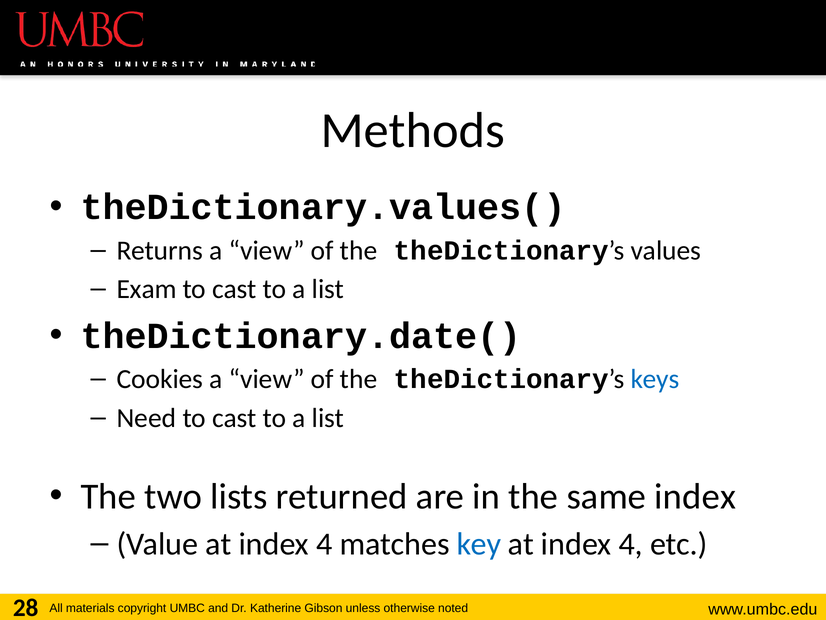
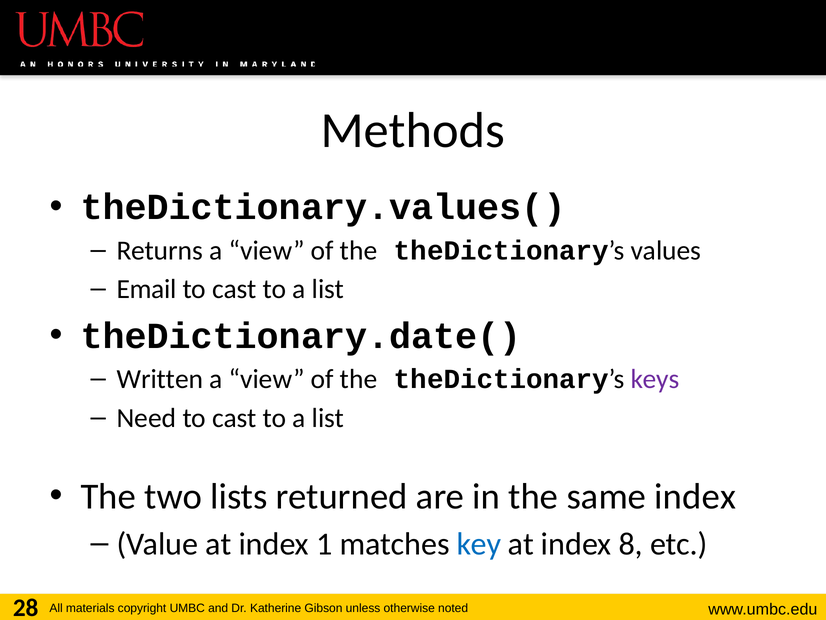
Exam: Exam -> Email (147, 289)
Cookies: Cookies -> Written (160, 379)
keys colour: blue -> purple (655, 379)
Value at index 4: 4 -> 1 (324, 544)
4: 4 -> 8 (631, 544)
